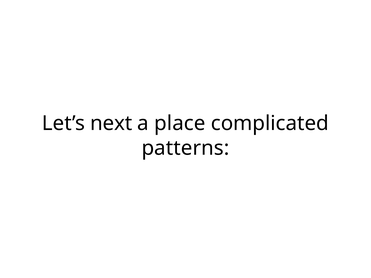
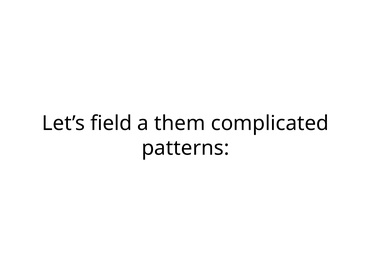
next: next -> field (111, 124)
place: place -> them (180, 124)
